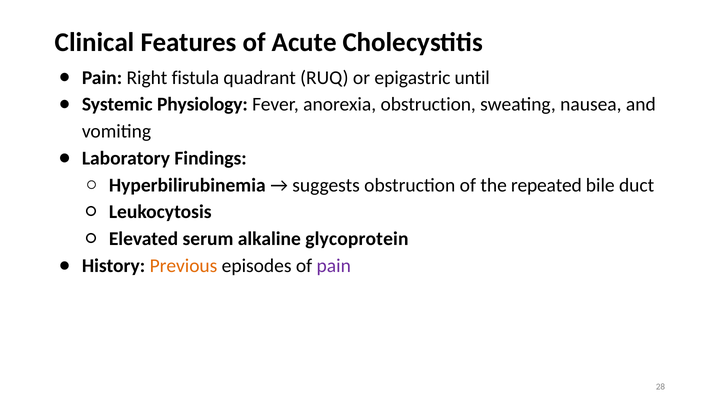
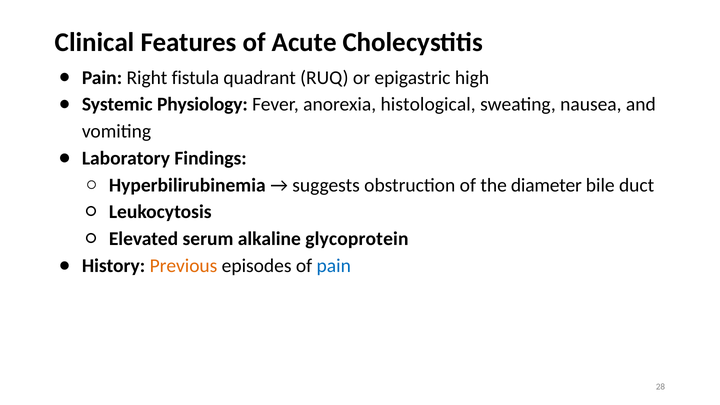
until: until -> high (472, 78)
anorexia obstruction: obstruction -> histological (428, 104)
repeated: repeated -> diameter (546, 185)
pain colour: purple -> blue (334, 266)
